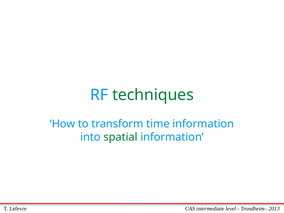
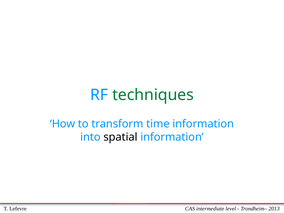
spatial colour: green -> black (120, 137)
